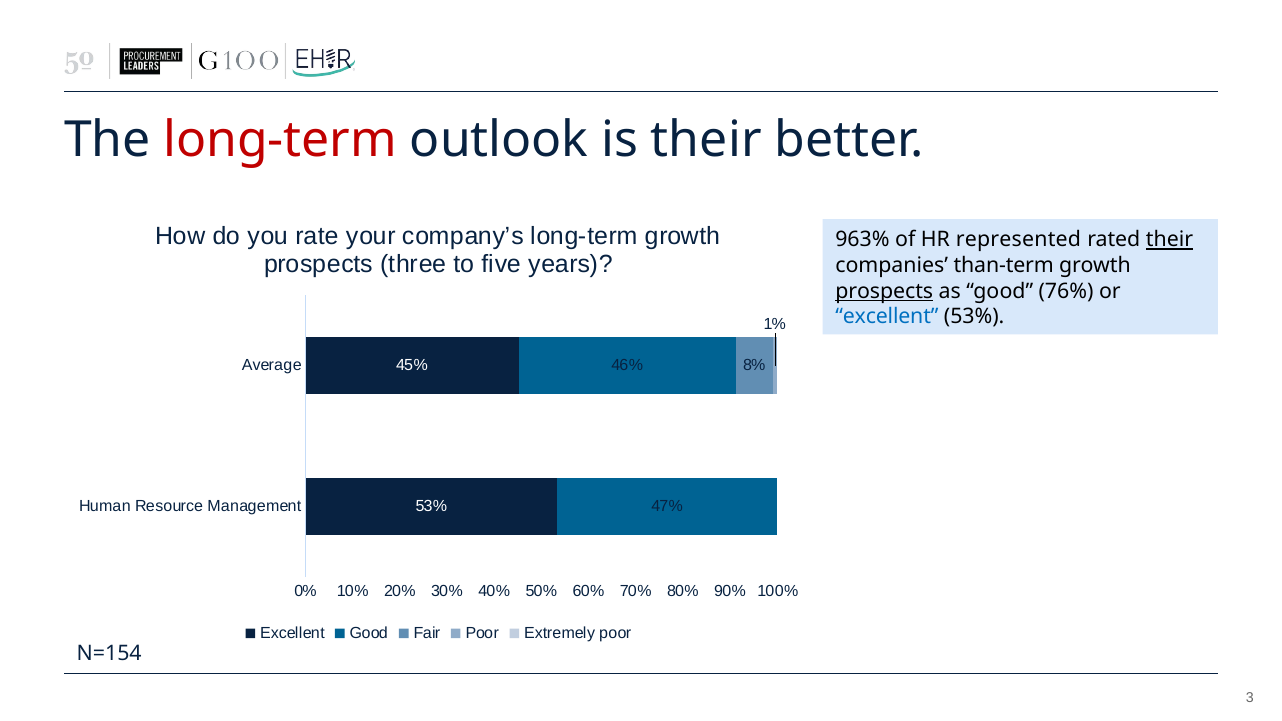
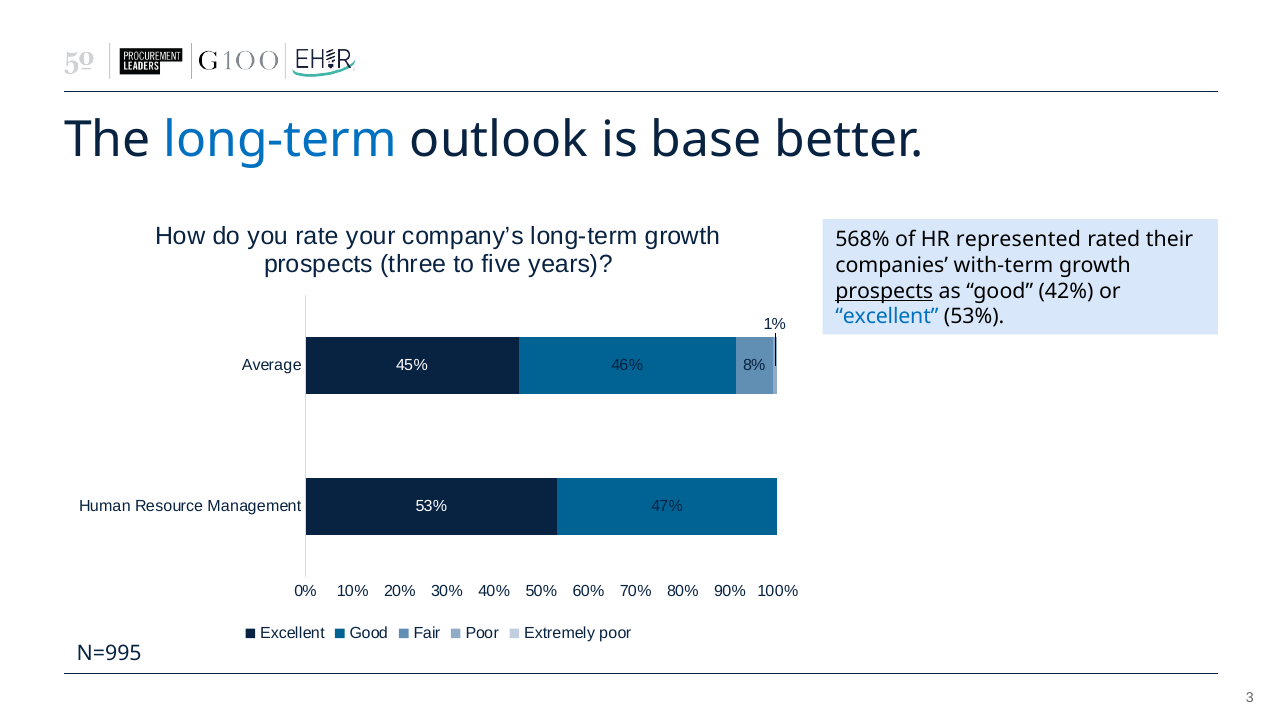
long-term colour: red -> blue (280, 140)
is their: their -> base (706, 140)
963%: 963% -> 568% (862, 240)
their underline: present -> none (1170, 240)
than-term: than-term -> with-term (1004, 265)
76%: 76% -> 42% (1066, 291)
N=154: N=154 -> N=995 (109, 654)
